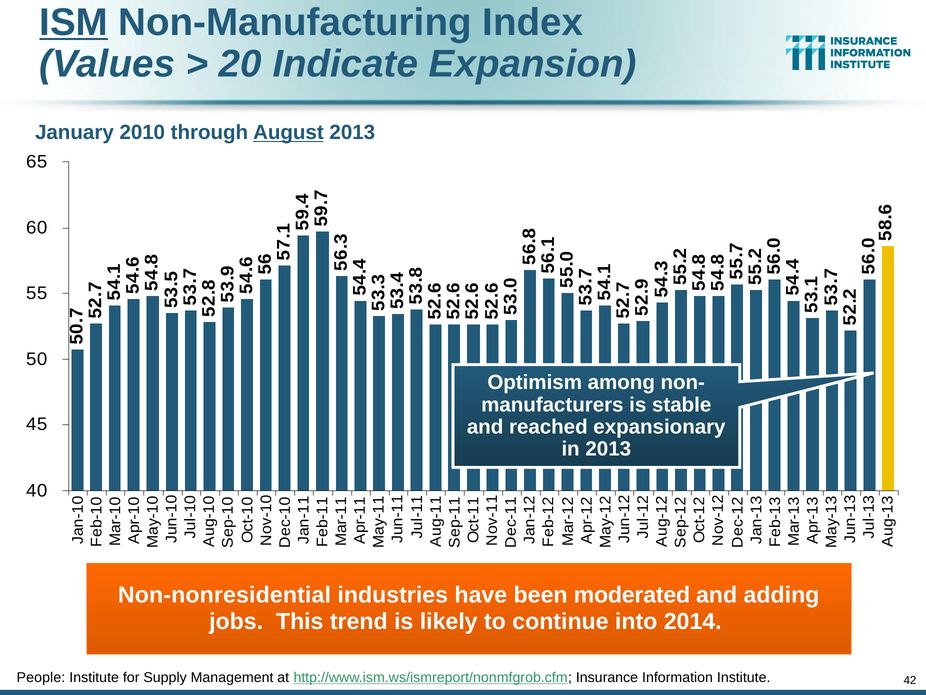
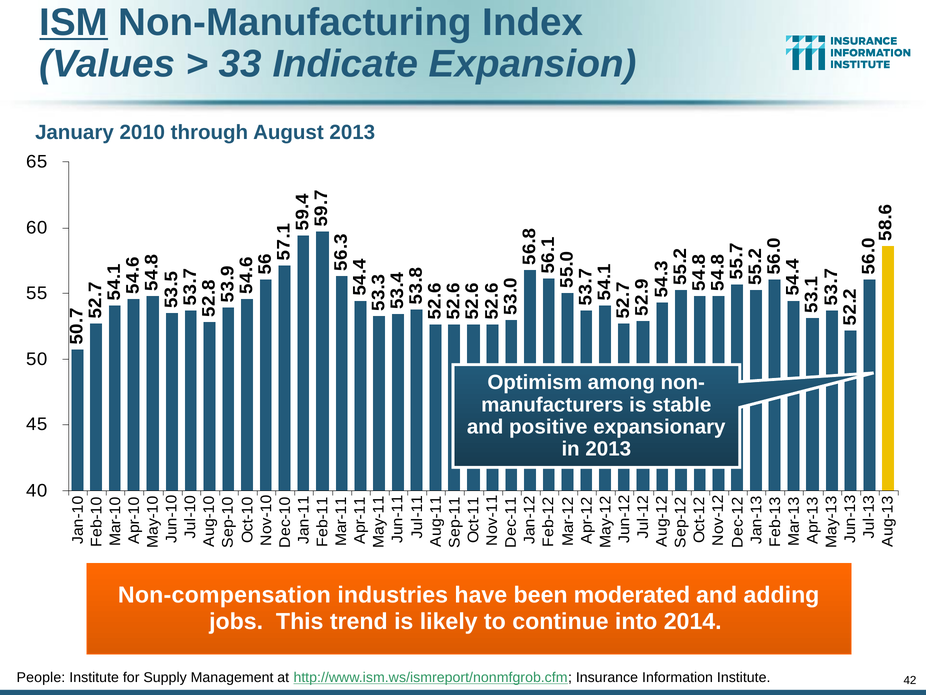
20: 20 -> 33 (240, 64)
August underline: present -> none (288, 133)
reached: reached -> positive (548, 427)
Non-nonresidential: Non-nonresidential -> Non-compensation (224, 595)
